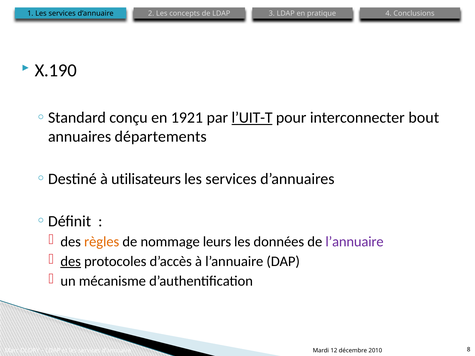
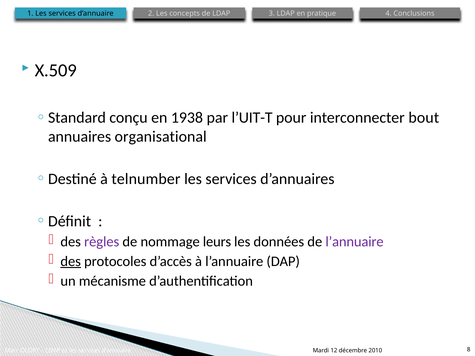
X.190: X.190 -> X.509 (56, 70)
1921: 1921 -> 1938 (187, 118)
l’UIT-T underline: present -> none (252, 118)
départements: départements -> organisational (161, 137)
utilisateurs: utilisateurs -> telnumber (146, 179)
règles colour: orange -> purple (102, 242)
